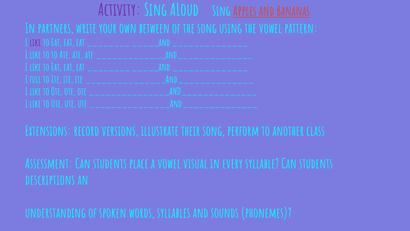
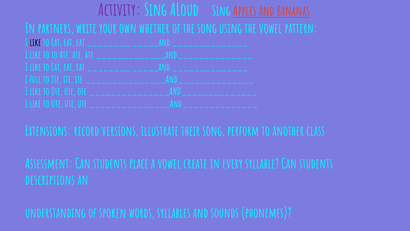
between: between -> whether (154, 28)
like colour: purple -> black (35, 43)
visual: visual -> create (195, 164)
